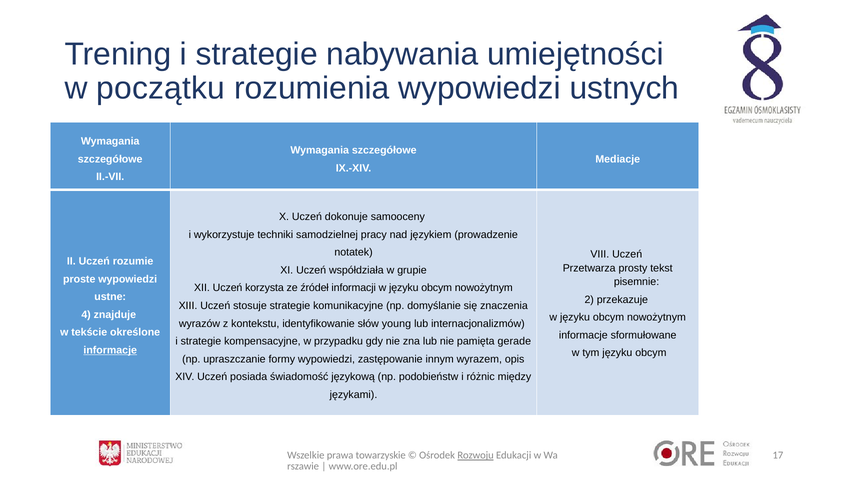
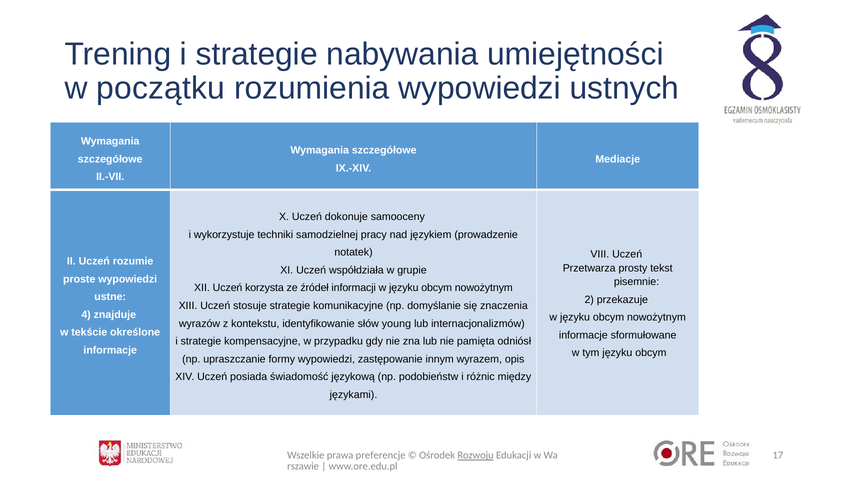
gerade: gerade -> odniósł (514, 341)
informacje underline: present -> none (110, 350)
towarzyskie: towarzyskie -> preferencje (381, 455)
